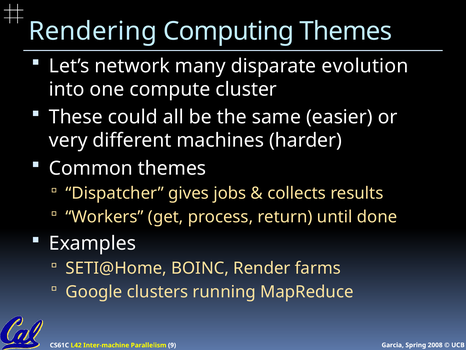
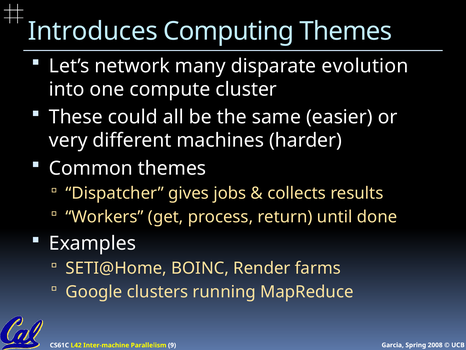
Rendering: Rendering -> Introduces (93, 31)
